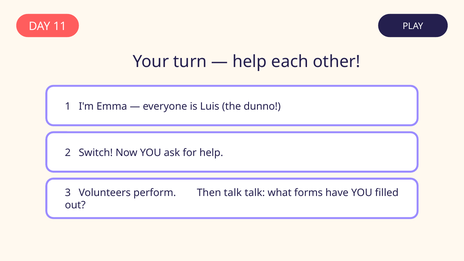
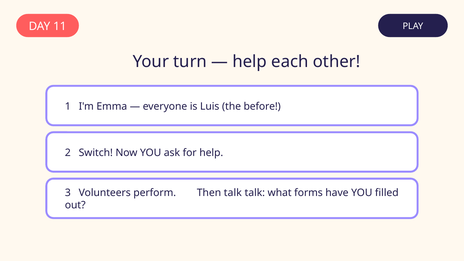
dunno: dunno -> before (262, 106)
